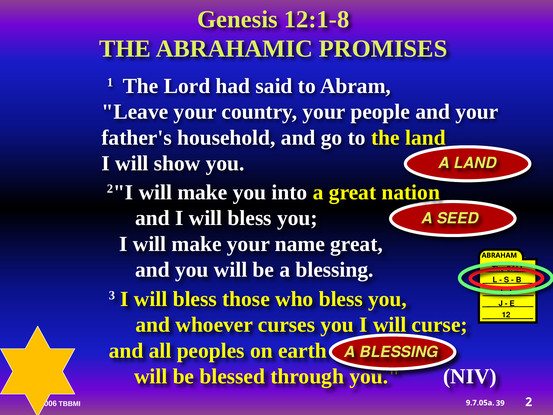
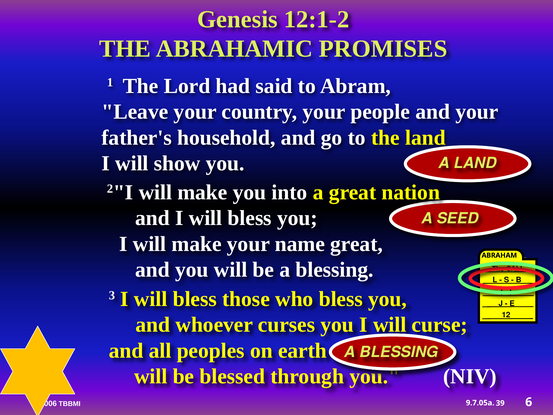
12:1-8: 12:1-8 -> 12:1-2 (317, 19)
2: 2 -> 6 (529, 402)
